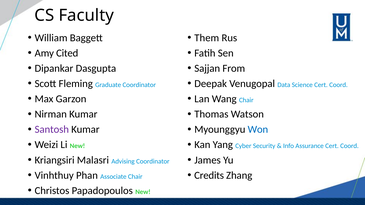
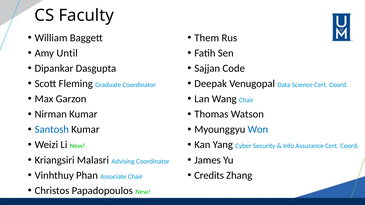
Cited: Cited -> Until (67, 53)
From: From -> Code (234, 68)
Santosh colour: purple -> blue (52, 130)
